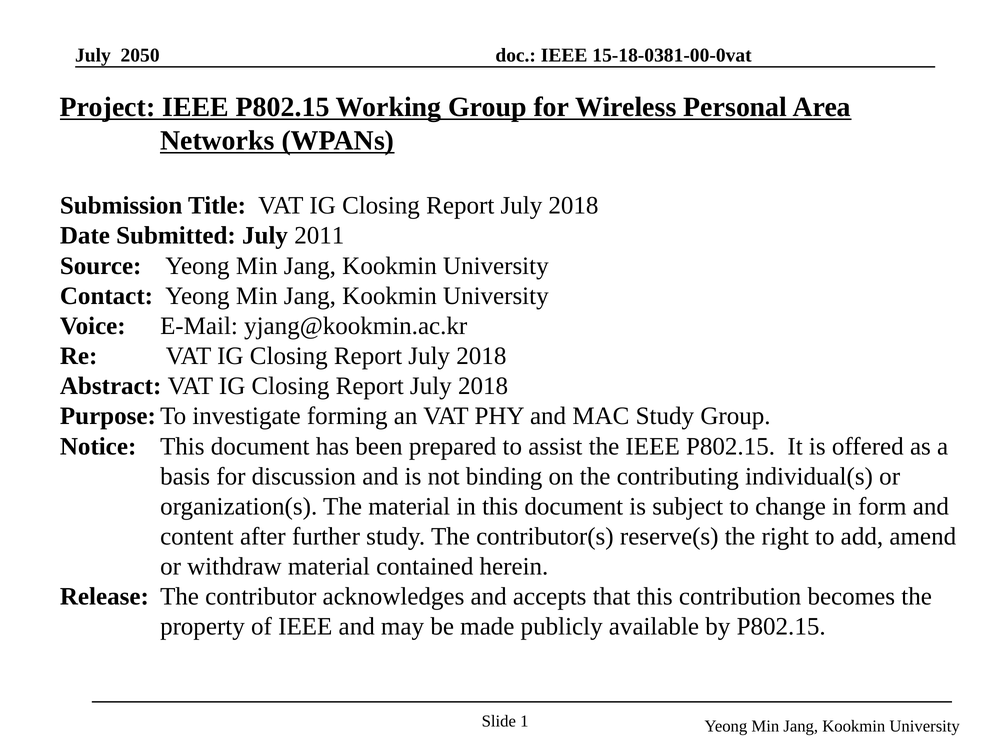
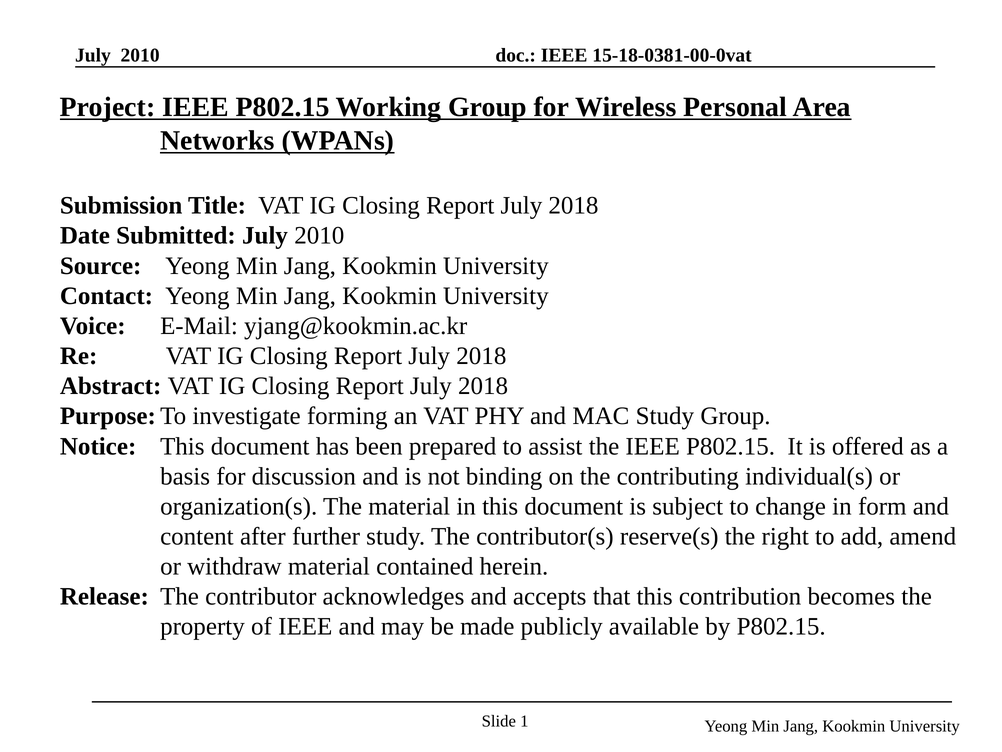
2050: 2050 -> 2010 (140, 55)
Submitted July 2011: 2011 -> 2010 (319, 236)
